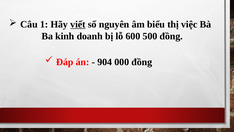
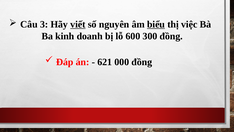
1: 1 -> 3 (44, 24)
biểu underline: none -> present (156, 24)
500: 500 -> 300 (150, 36)
904: 904 -> 621 (105, 62)
